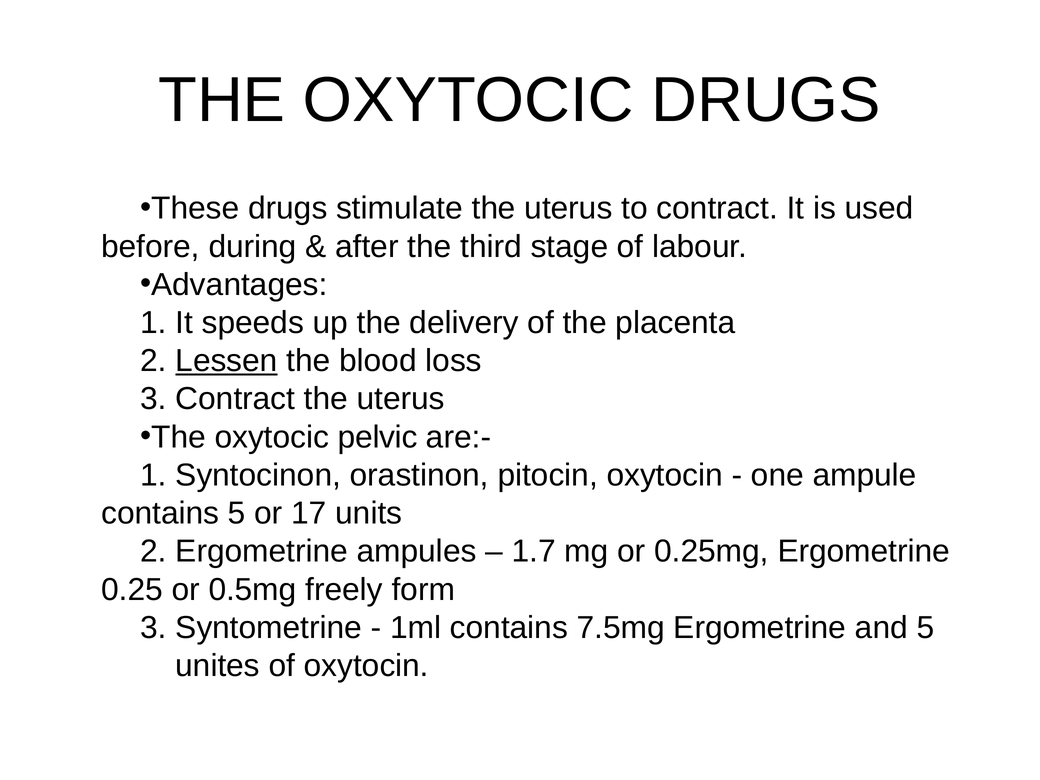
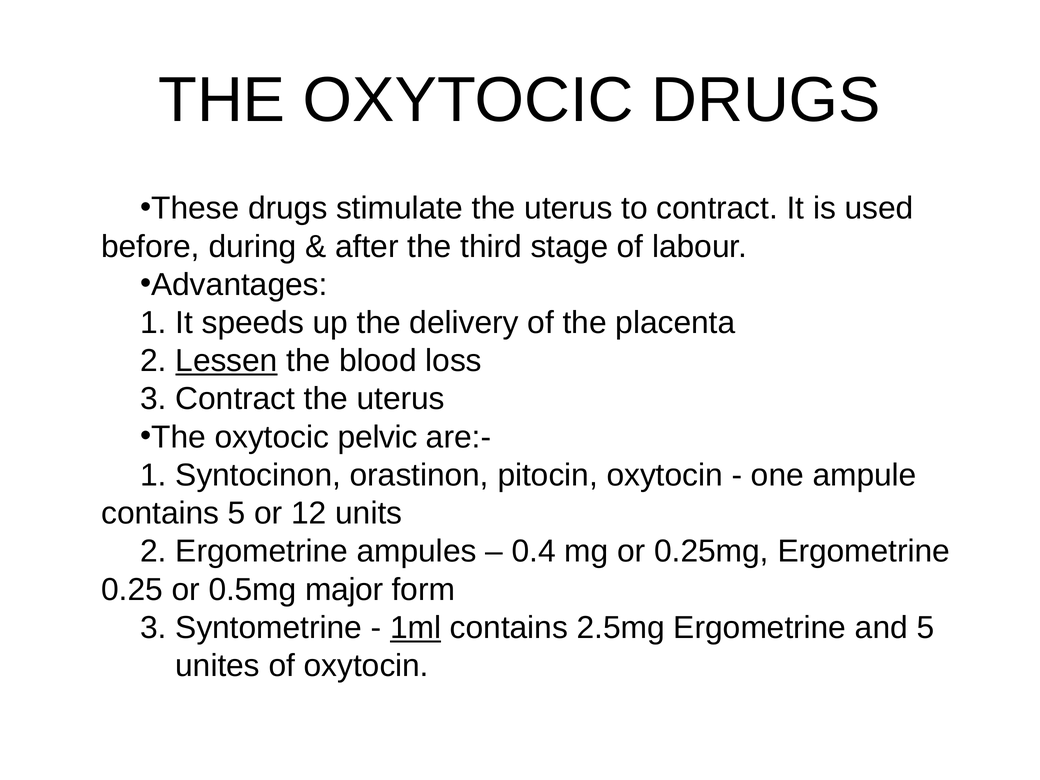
17: 17 -> 12 (309, 513)
1.7: 1.7 -> 0.4 (534, 551)
freely: freely -> major (344, 590)
1ml underline: none -> present (416, 628)
7.5mg: 7.5mg -> 2.5mg (621, 628)
